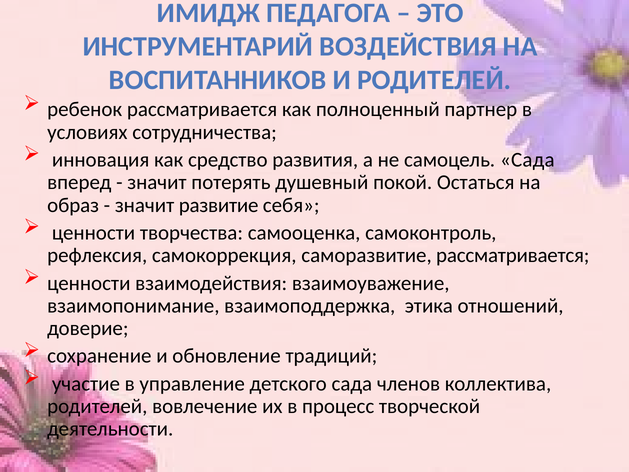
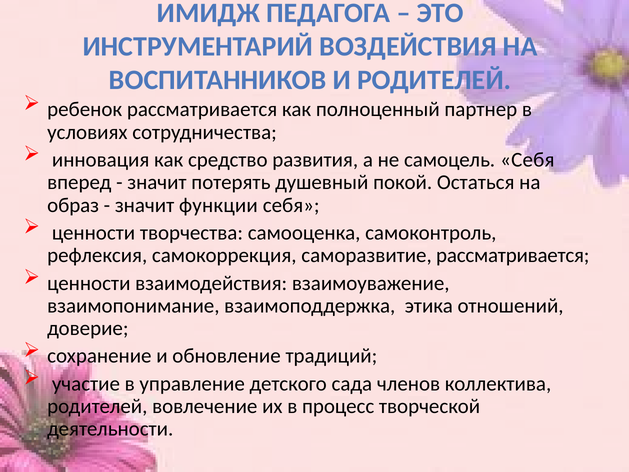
самоцель Сада: Сада -> Себя (527, 160)
развитие: развитие -> функции (218, 205)
